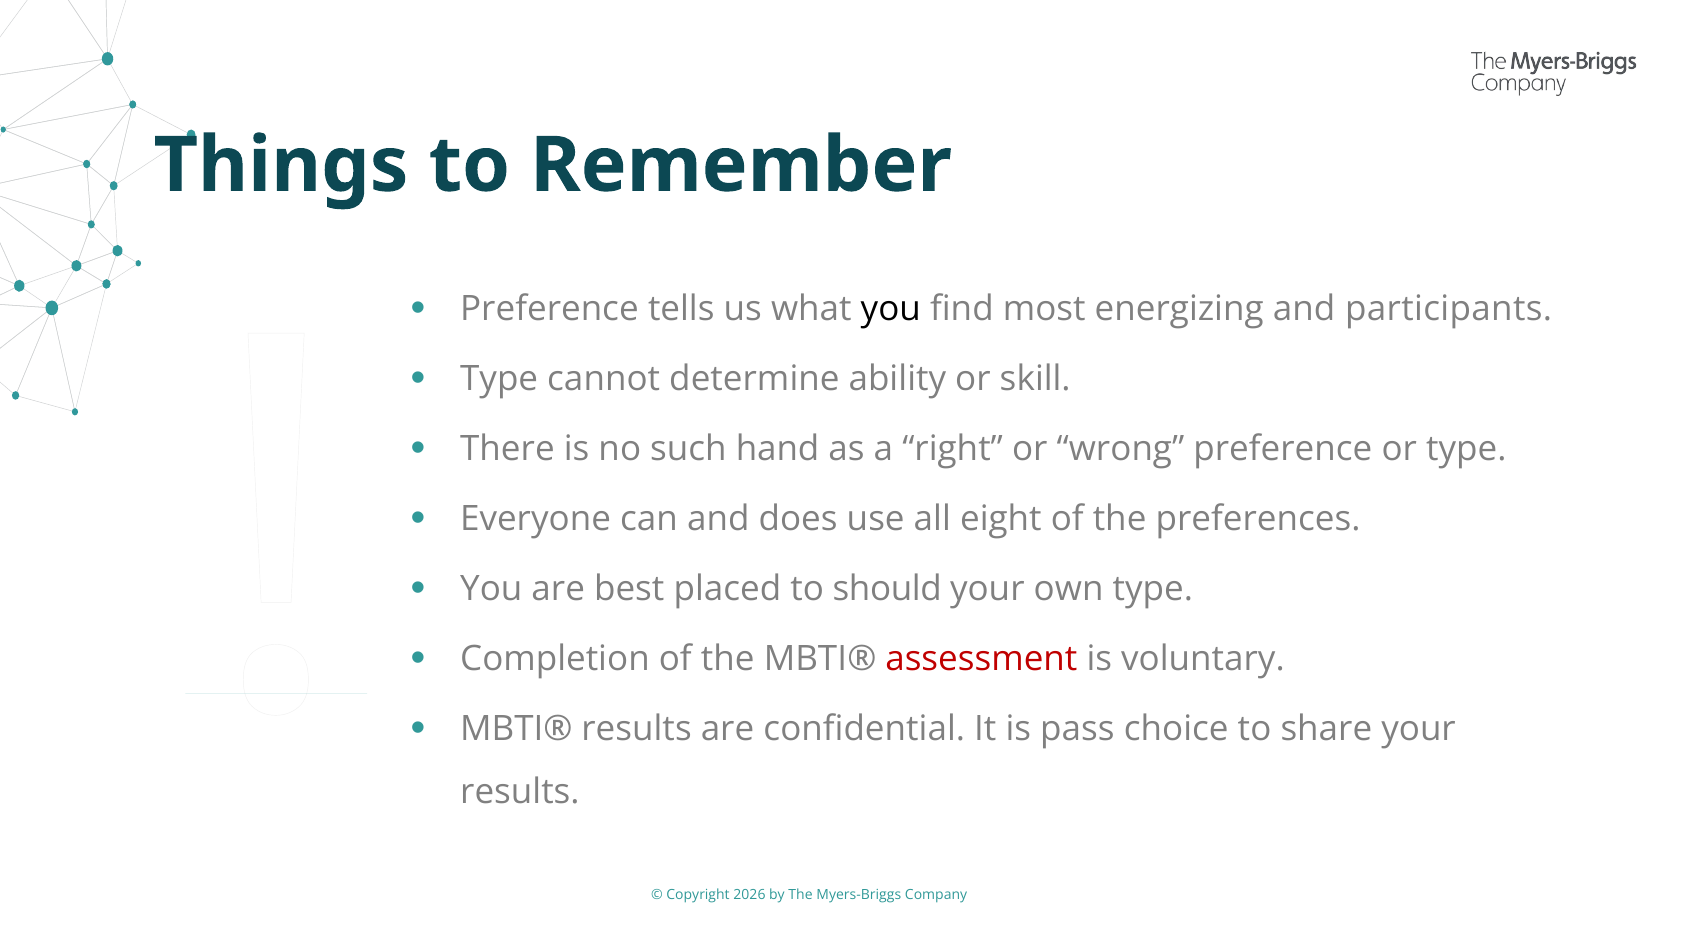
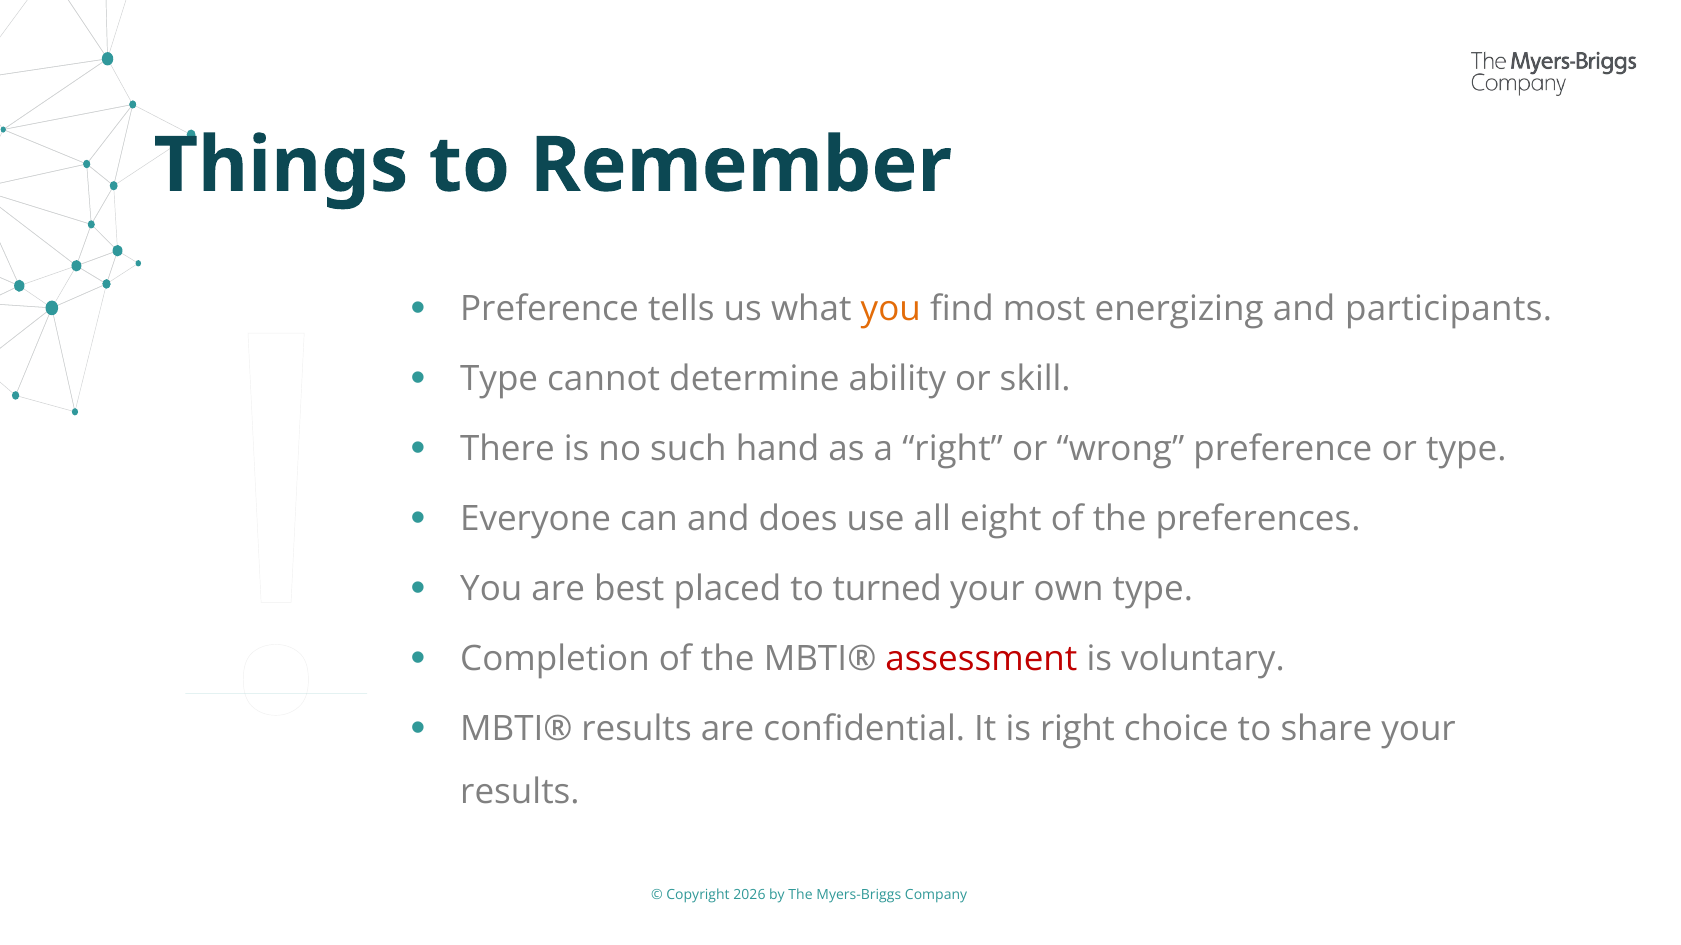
you colour: black -> orange (891, 309)
should: should -> turned (887, 589)
is pass: pass -> right (1078, 729)
